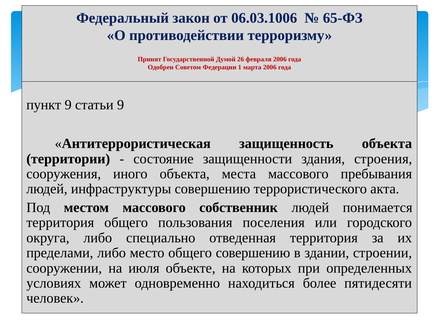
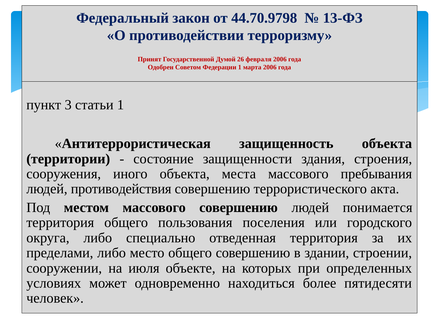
06.03.1006: 06.03.1006 -> 44.70.9798 (264, 18)
65-ФЗ: 65-ФЗ -> 13-ФЗ (343, 18)
пункт 9: 9 -> 3 (68, 105)
статьи 9: 9 -> 1 (121, 105)
инфраструктуры: инфраструктуры -> противодействия (121, 189)
массового собственник: собственник -> совершению (239, 208)
